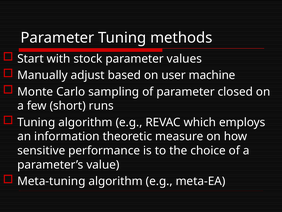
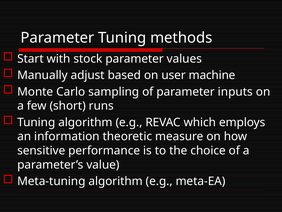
closed: closed -> inputs (235, 92)
